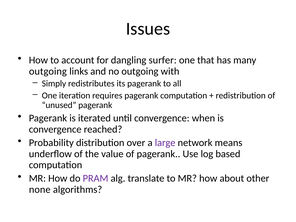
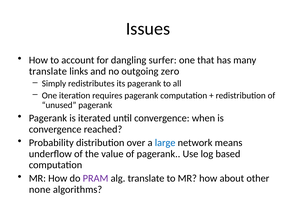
outgoing: outgoing -> translate (48, 71)
with: with -> zero (170, 71)
large colour: purple -> blue (165, 143)
